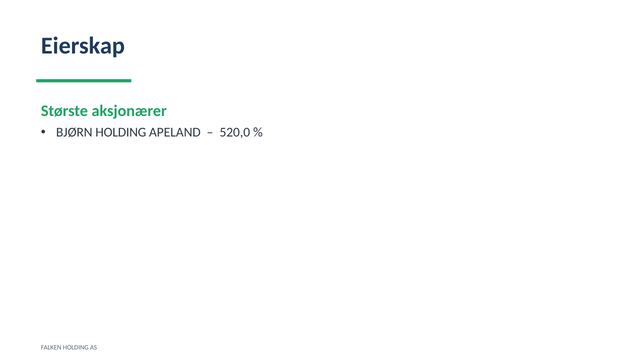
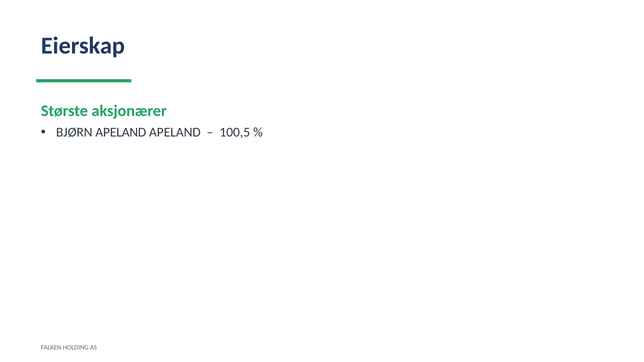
BJØRN HOLDING: HOLDING -> APELAND (121, 132)
520,0: 520,0 -> 100,5 (235, 132)
